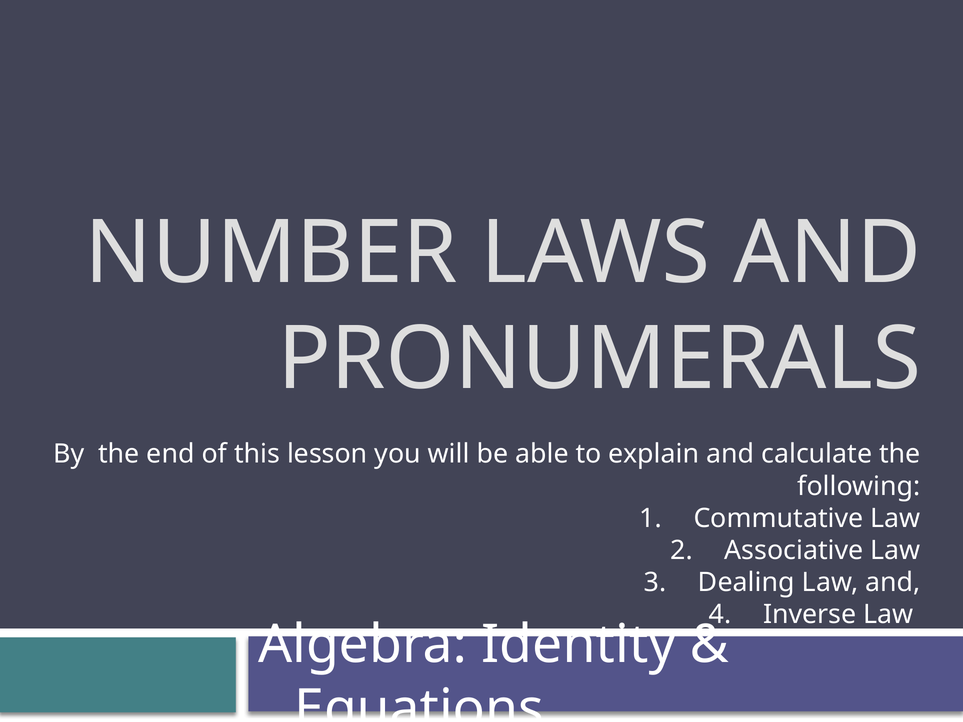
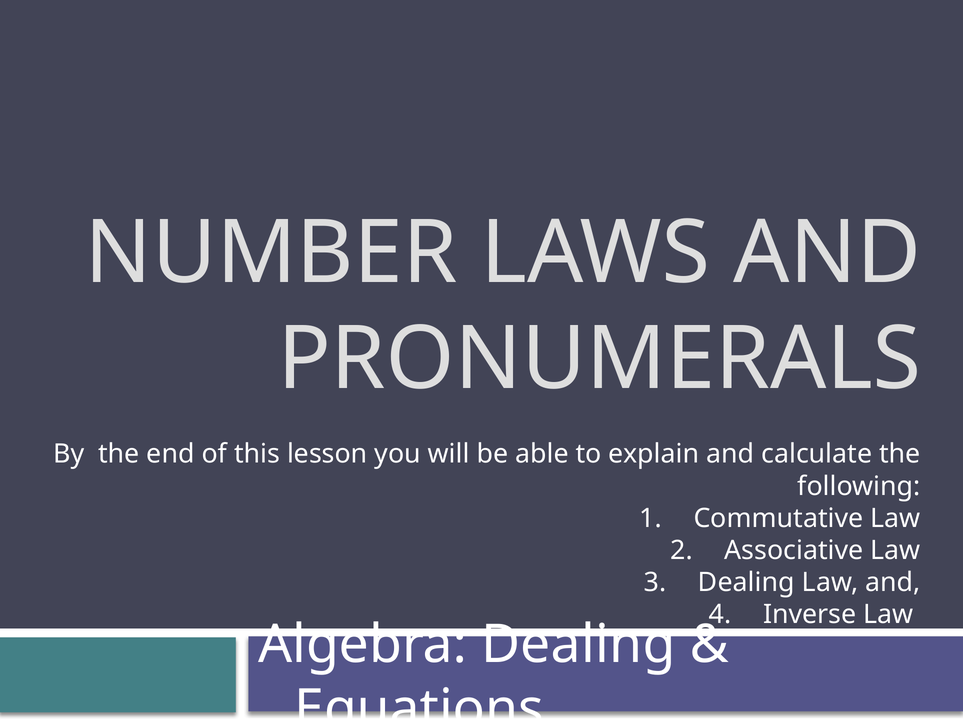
Algebra Identity: Identity -> Dealing (578, 645)
